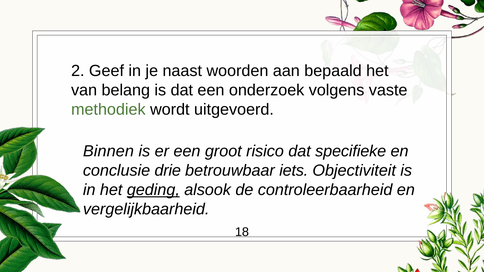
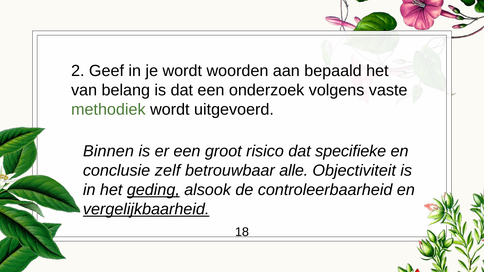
je naast: naast -> wordt (182, 71)
drie: drie -> zelf (168, 171)
iets: iets -> alle (294, 171)
vergelijkbaarheid underline: none -> present (146, 209)
